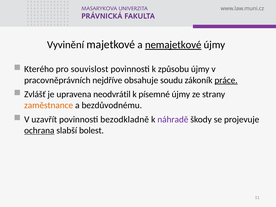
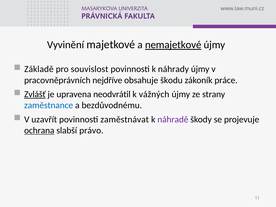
Kterého: Kterého -> Základě (39, 69)
způsobu: způsobu -> náhrady (173, 69)
soudu: soudu -> škodu (171, 80)
práce underline: present -> none (226, 80)
Zvlášť underline: none -> present (35, 94)
písemné: písemné -> vážných (154, 94)
zaměstnance colour: orange -> blue (49, 105)
bezodkladně: bezodkladně -> zaměstnávat (125, 119)
bolest: bolest -> právo (91, 130)
